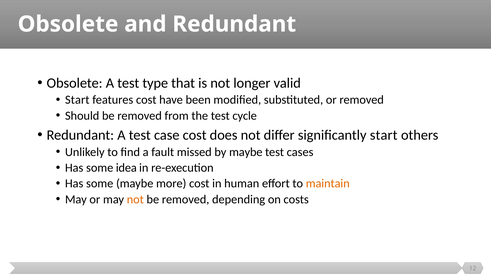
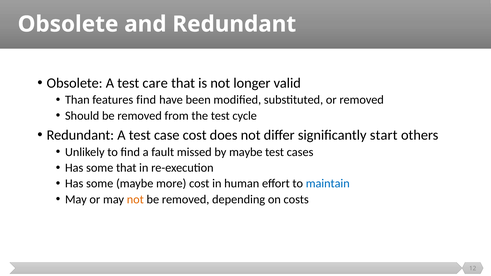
type: type -> care (155, 83)
Start: Start -> Than (77, 100)
features cost: cost -> find (146, 100)
some idea: idea -> that (126, 168)
maintain colour: orange -> blue (328, 184)
